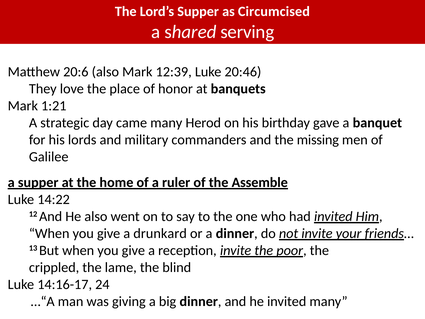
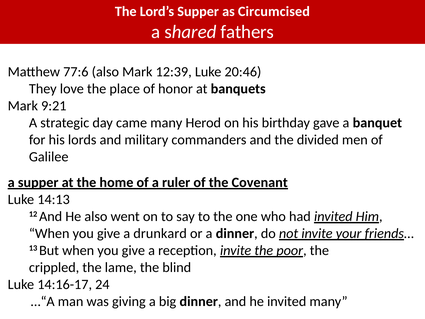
serving: serving -> fathers (247, 32)
20:6: 20:6 -> 77:6 (76, 72)
1:21: 1:21 -> 9:21 (54, 106)
missing: missing -> divided (318, 140)
Assemble: Assemble -> Covenant (260, 182)
14:22: 14:22 -> 14:13 (54, 199)
